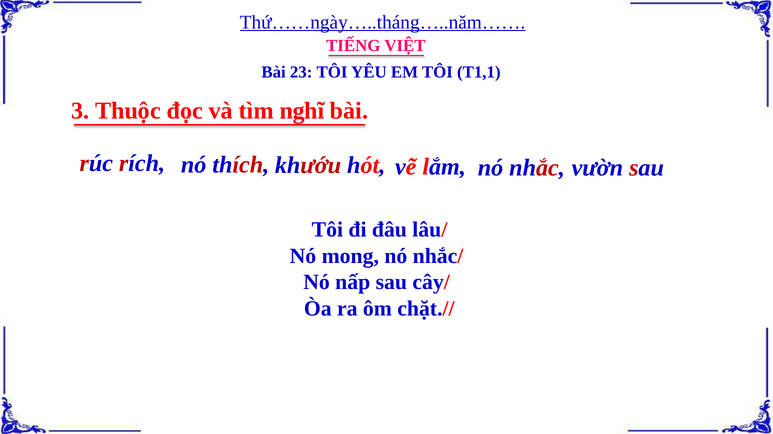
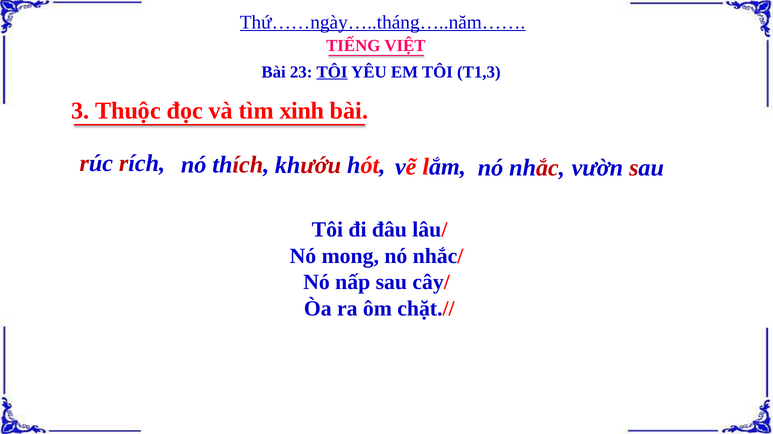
TÔI underline: none -> present (332, 72)
T1,1: T1,1 -> T1,3 (479, 72)
nghĩ: nghĩ -> xinh (302, 111)
